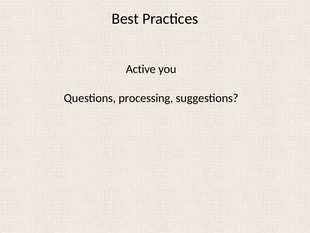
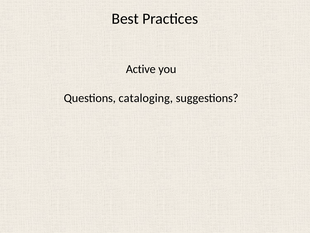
processing: processing -> cataloging (146, 98)
